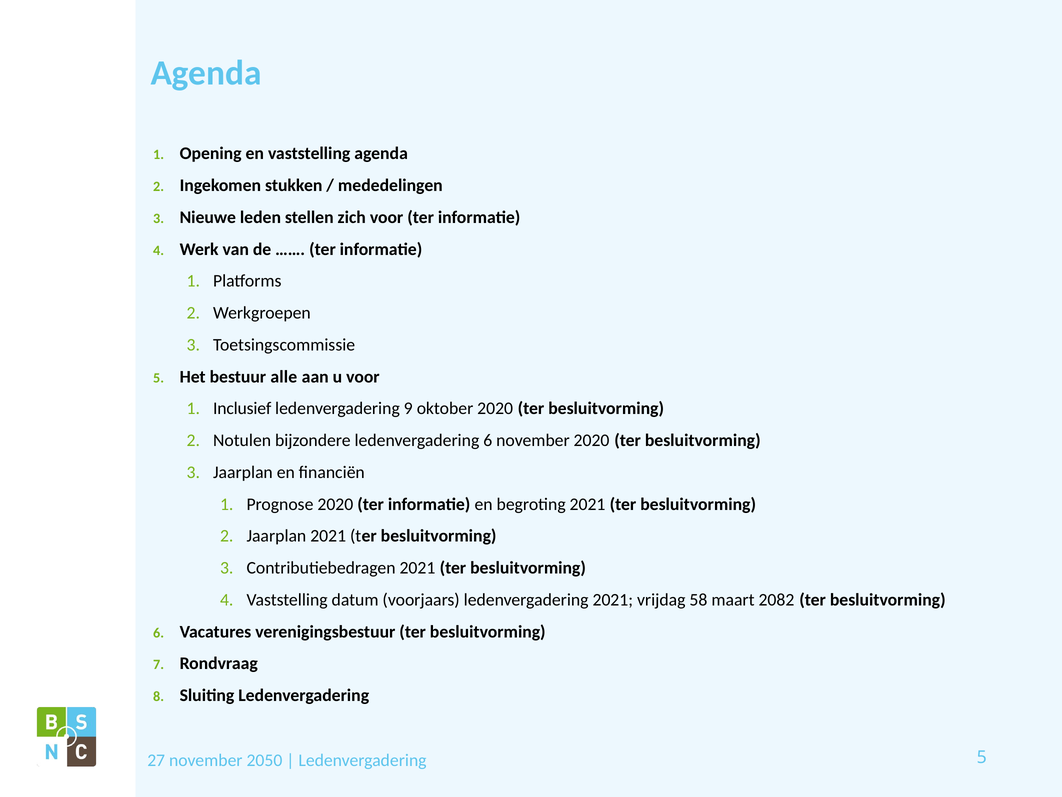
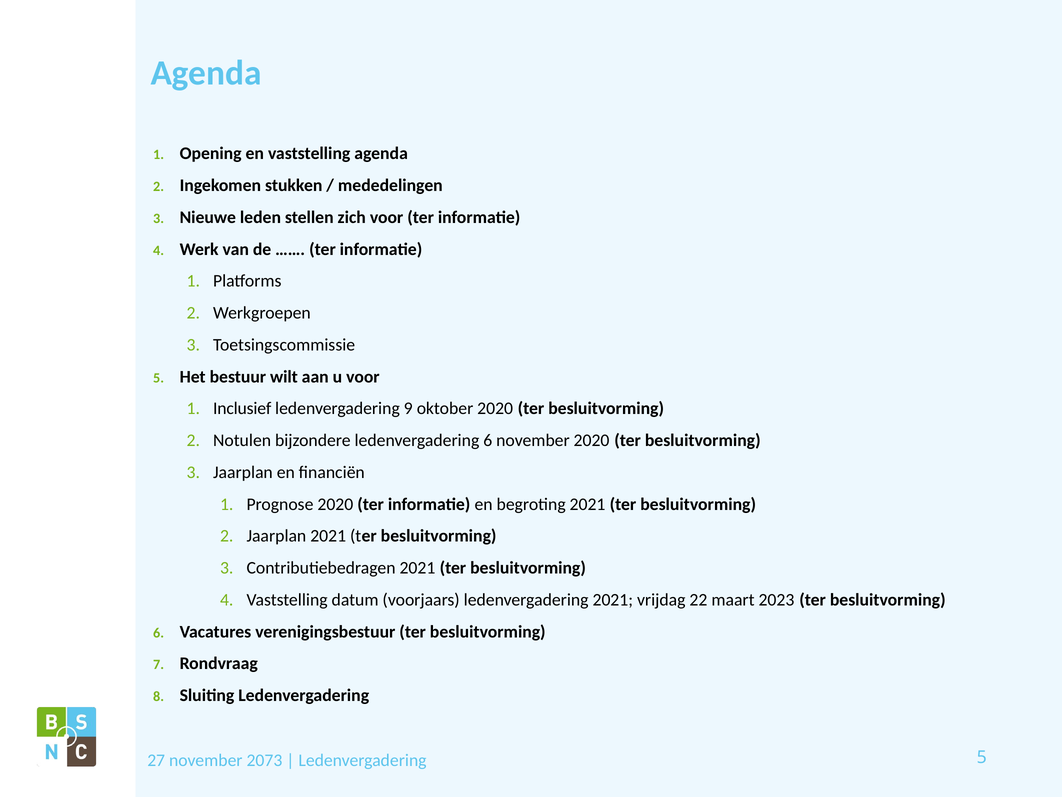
alle: alle -> wilt (284, 376)
58: 58 -> 22 (698, 600)
2082: 2082 -> 2023 (776, 600)
2050: 2050 -> 2073 (264, 760)
